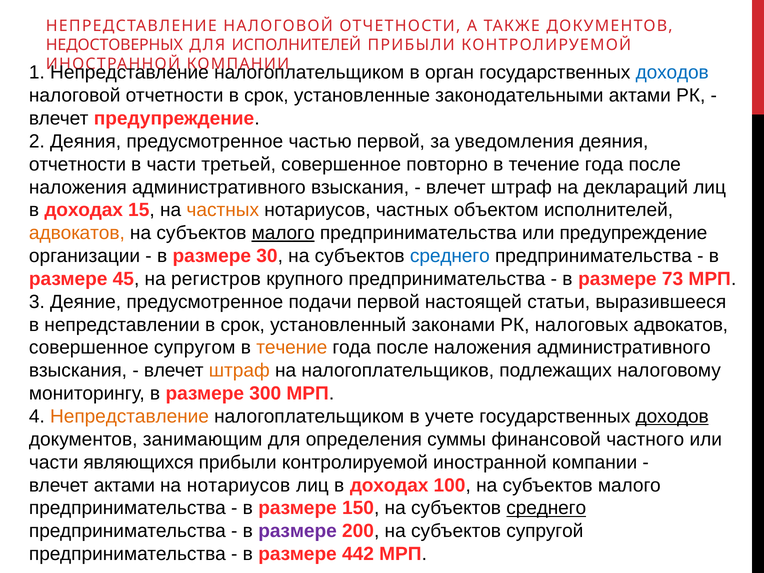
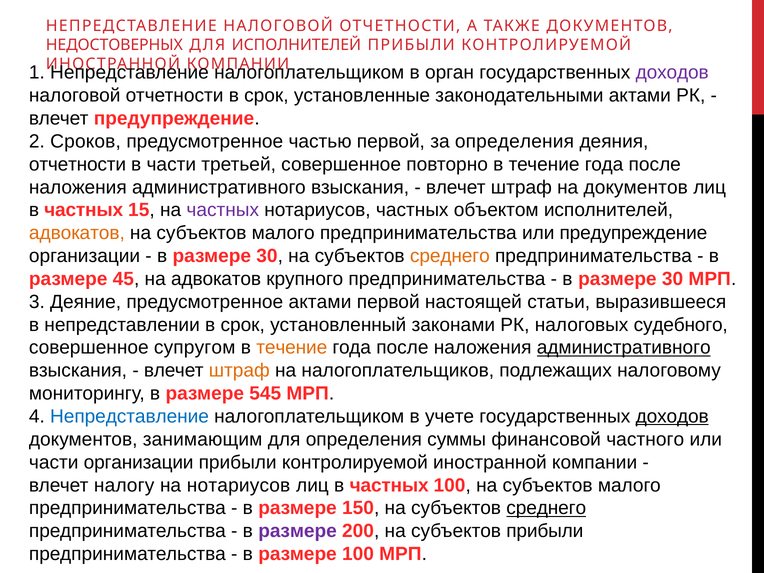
доходов colour: blue -> purple (672, 73)
2 Деяния: Деяния -> Сроков (86, 141)
за уведомления: уведомления -> определения (514, 141)
на деклараций: деклараций -> документов (636, 187)
доходах: доходах -> частных (84, 210)
частных colour: orange -> purple (223, 210)
малого underline: present -> none (283, 233)
среднего colour: blue -> orange (450, 256)
на регистров: регистров -> адвокатов (216, 279)
73: 73 -> 30 (673, 279)
предусмотренное подачи: подачи -> актами (320, 302)
налоговых адвокатов: адвокатов -> судебного (681, 325)
административного underline: none -> present (624, 348)
300: 300 -> 545 (265, 394)
Непредставление colour: orange -> blue (130, 416)
части являющихся: являющихся -> организации (139, 462)
влечет актами: актами -> налогу (124, 485)
доходах: доходах -> частных (389, 485)
субъектов супругой: супругой -> прибыли (545, 531)
размере 442: 442 -> 100 (358, 554)
